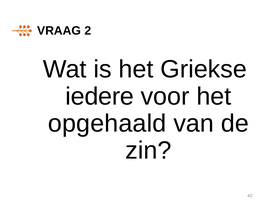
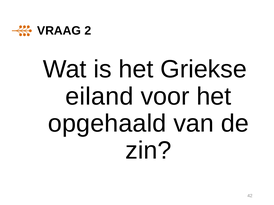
iedere: iedere -> eiland (99, 97)
